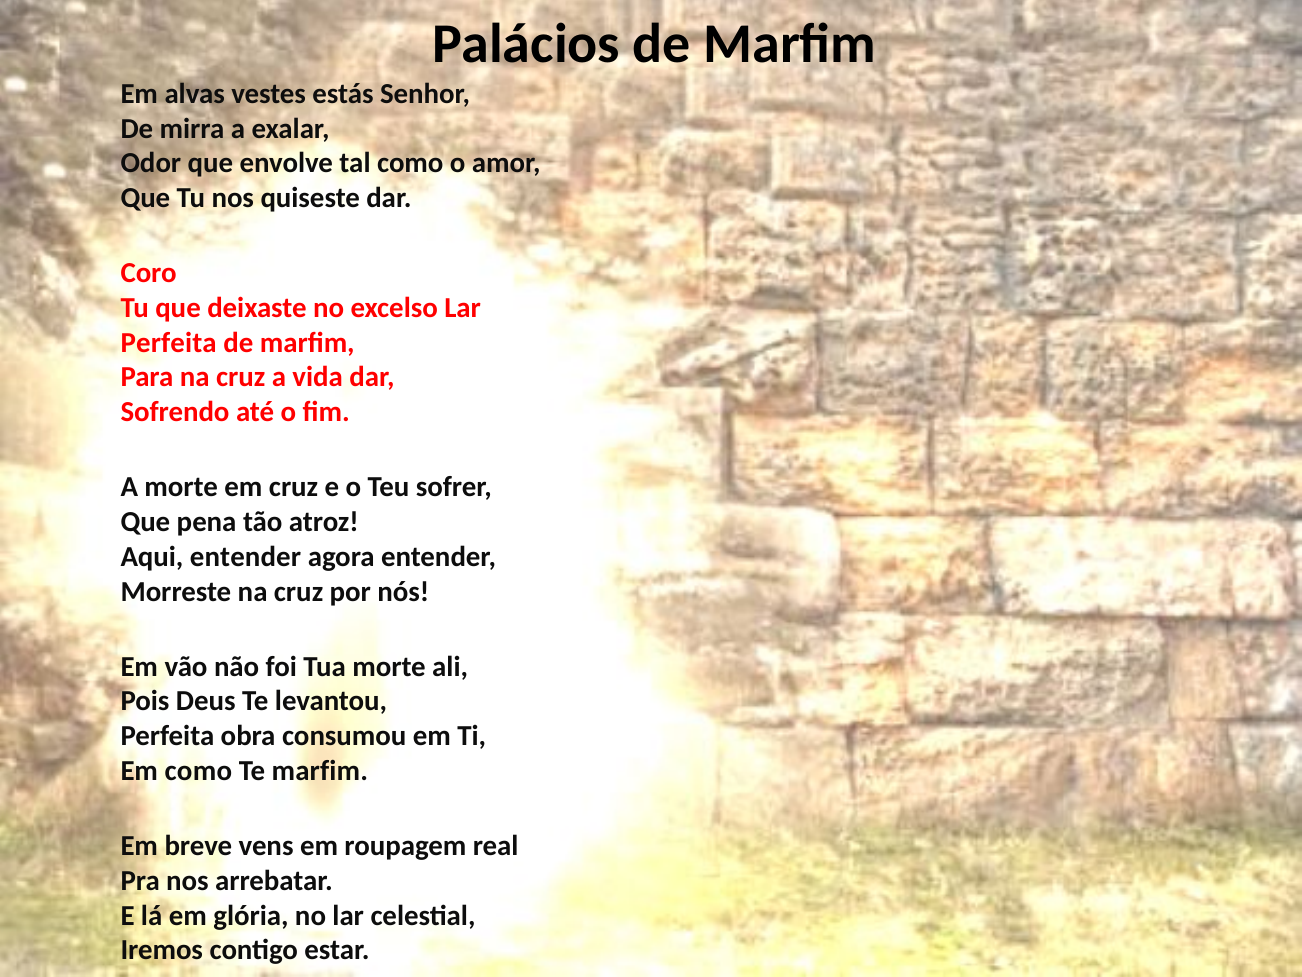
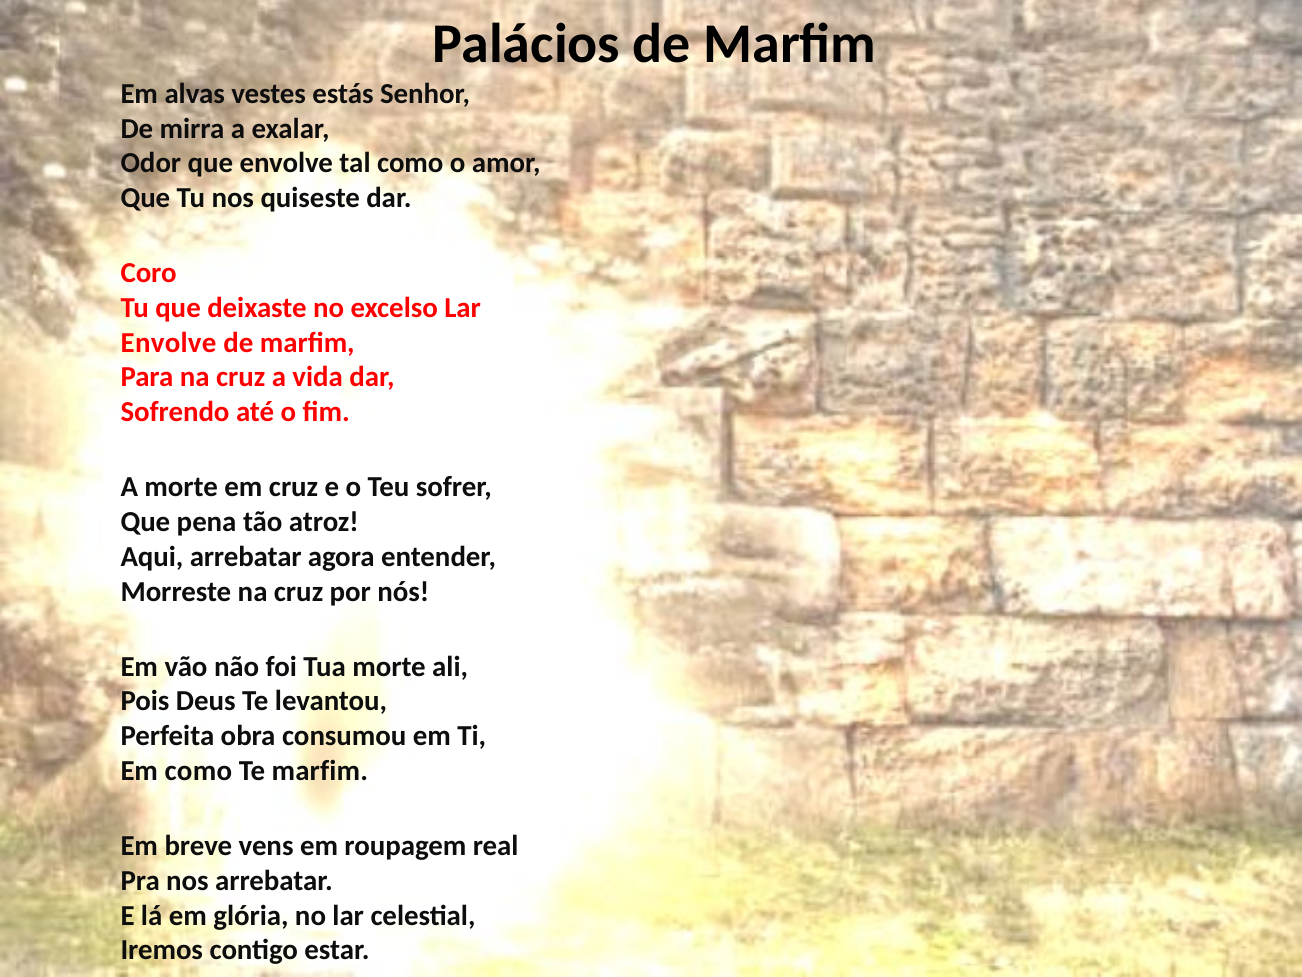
Perfeita: Perfeita -> Envolve (169, 342)
Aqui entender: entender -> arrebatar (246, 556)
